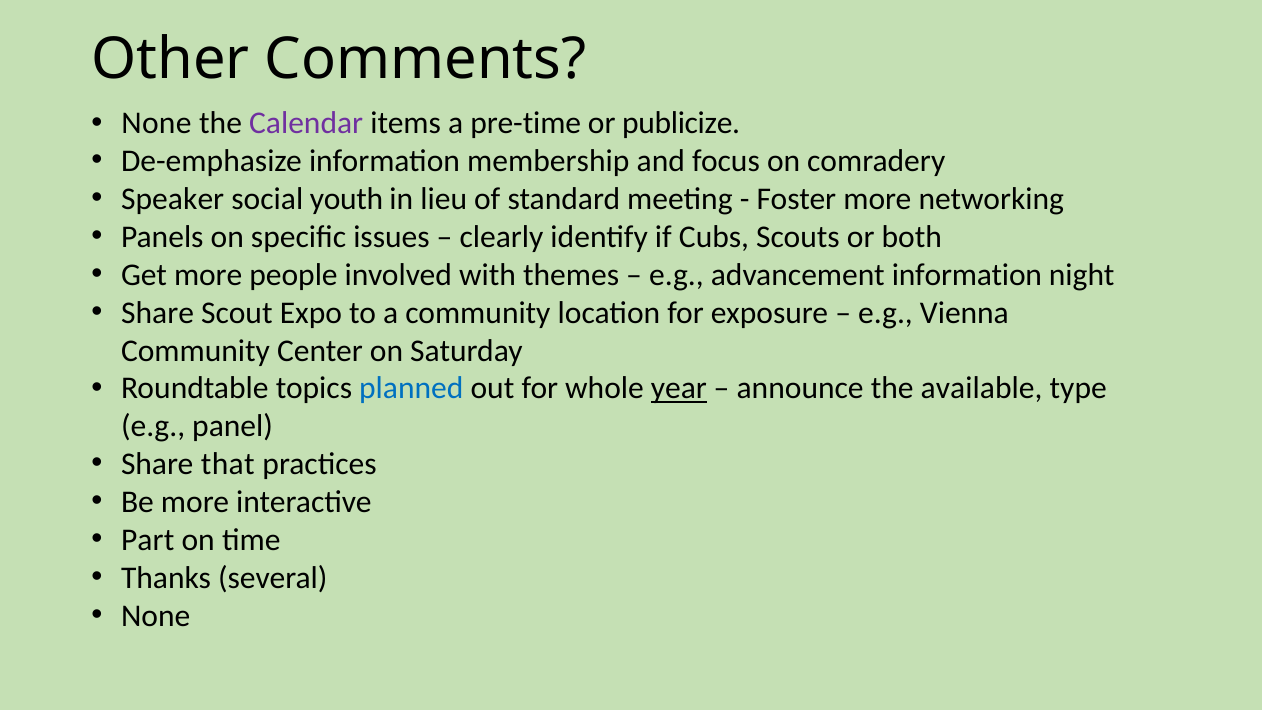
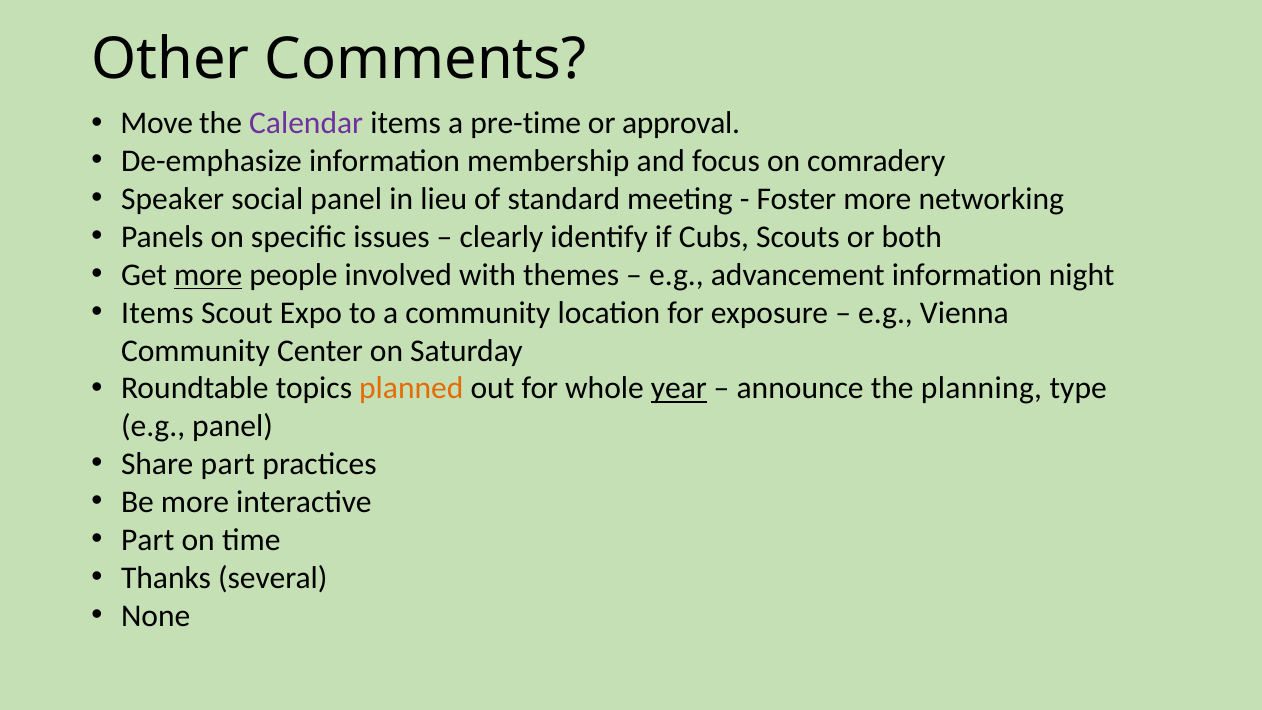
None: None -> Move (157, 123)
publicize: publicize -> approval (681, 123)
social youth: youth -> panel (346, 199)
more underline: none -> present (208, 275)
Share: Share -> Items (157, 313)
planned colour: blue -> orange (411, 388)
available: available -> planning (981, 388)
Share that: that -> part (228, 464)
